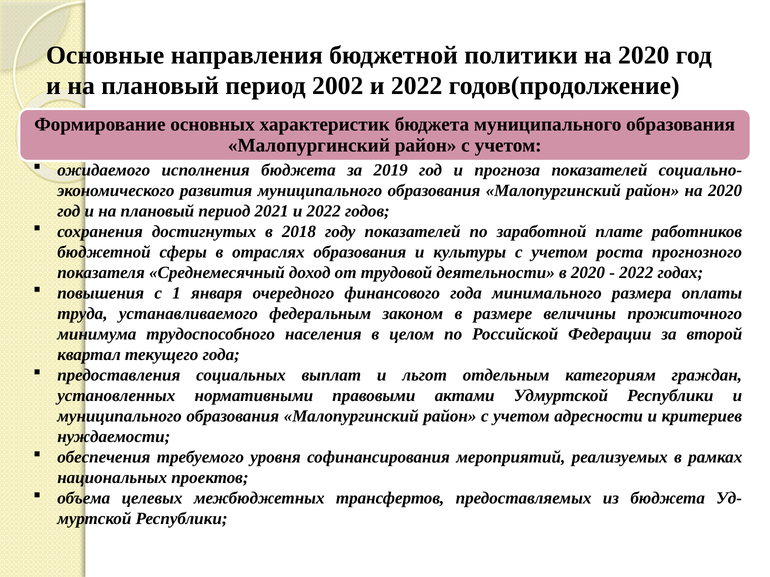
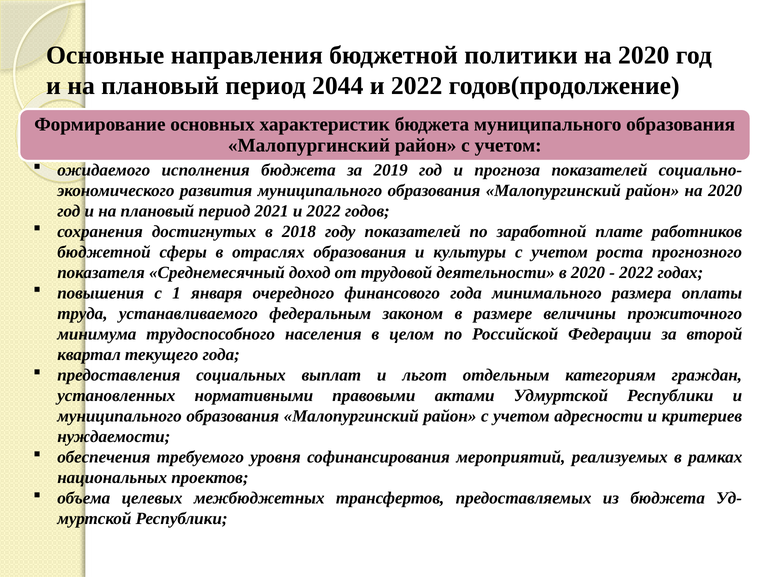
2002: 2002 -> 2044 (338, 86)
